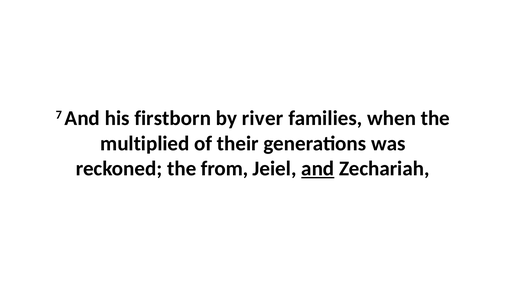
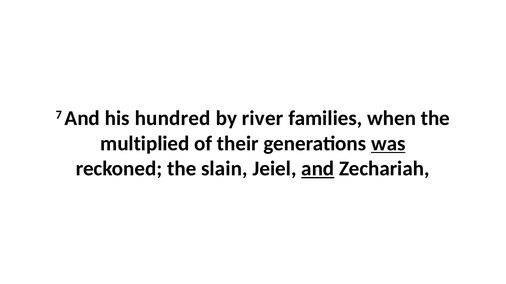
firstborn: firstborn -> hundred (173, 118)
was underline: none -> present (388, 144)
from: from -> slain (224, 169)
